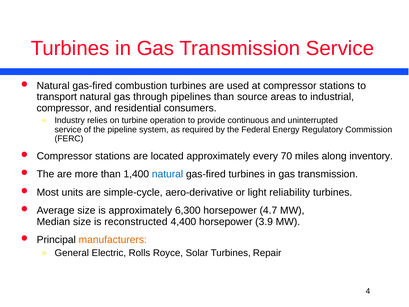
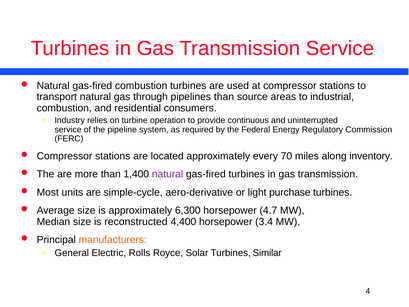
compressor: compressor -> combustion (64, 108)
natural colour: blue -> purple (168, 174)
reliability: reliability -> purchase (290, 192)
3.9: 3.9 -> 3.4 (264, 221)
Repair: Repair -> Similar (267, 253)
